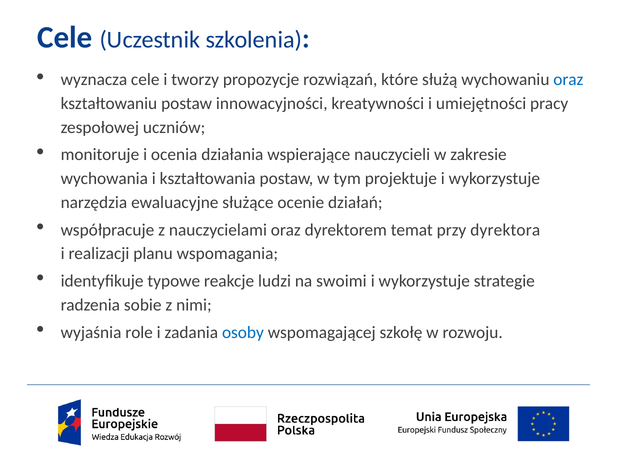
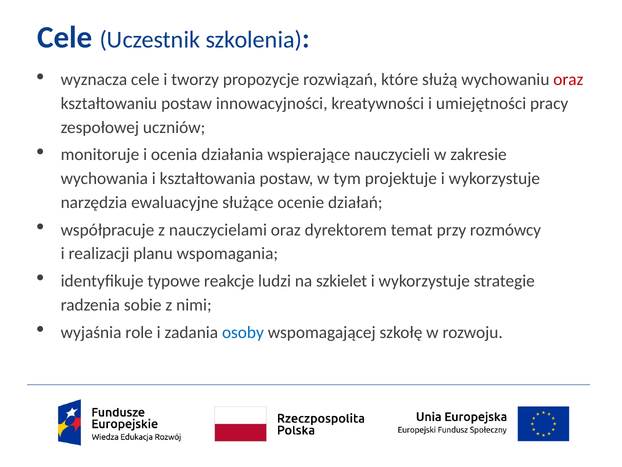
oraz colour: blue -> red (568, 80)
dyrektora: dyrektora -> rozmówcy (505, 230)
swoimi: swoimi -> szkielet (342, 281)
